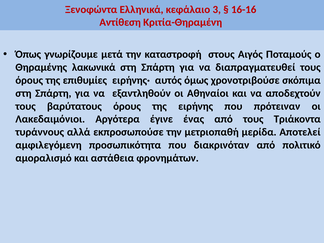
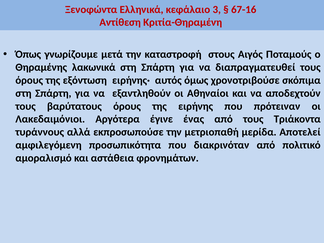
16-16: 16-16 -> 67-16 (244, 9)
επιθυμίες: επιθυμίες -> εξόντωση (85, 80)
